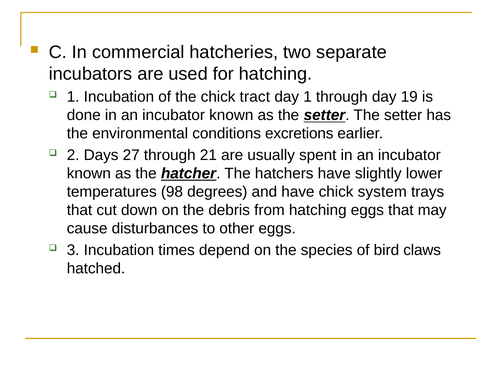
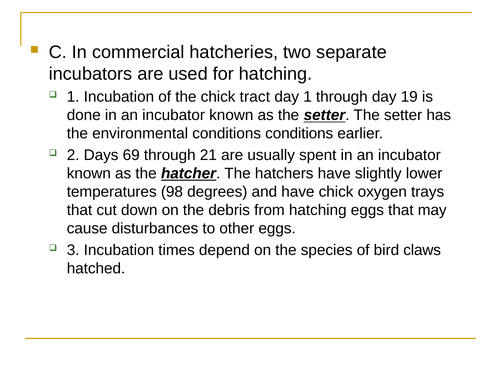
conditions excretions: excretions -> conditions (299, 134)
27: 27 -> 69 (131, 155)
system: system -> oxygen (382, 192)
